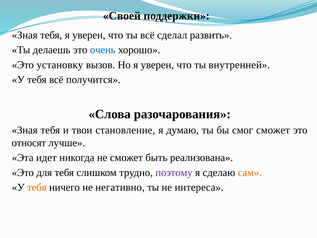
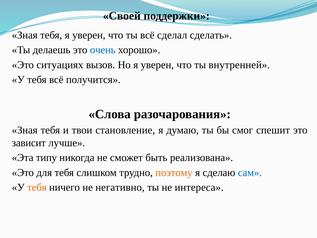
развить: развить -> сделать (211, 35)
установку: установку -> ситуациях (60, 65)
смог сможет: сможет -> спешит (273, 130)
относят: относят -> зависит (29, 143)
идет: идет -> типу (46, 158)
поэтому colour: purple -> orange (174, 172)
сам colour: orange -> blue (250, 172)
